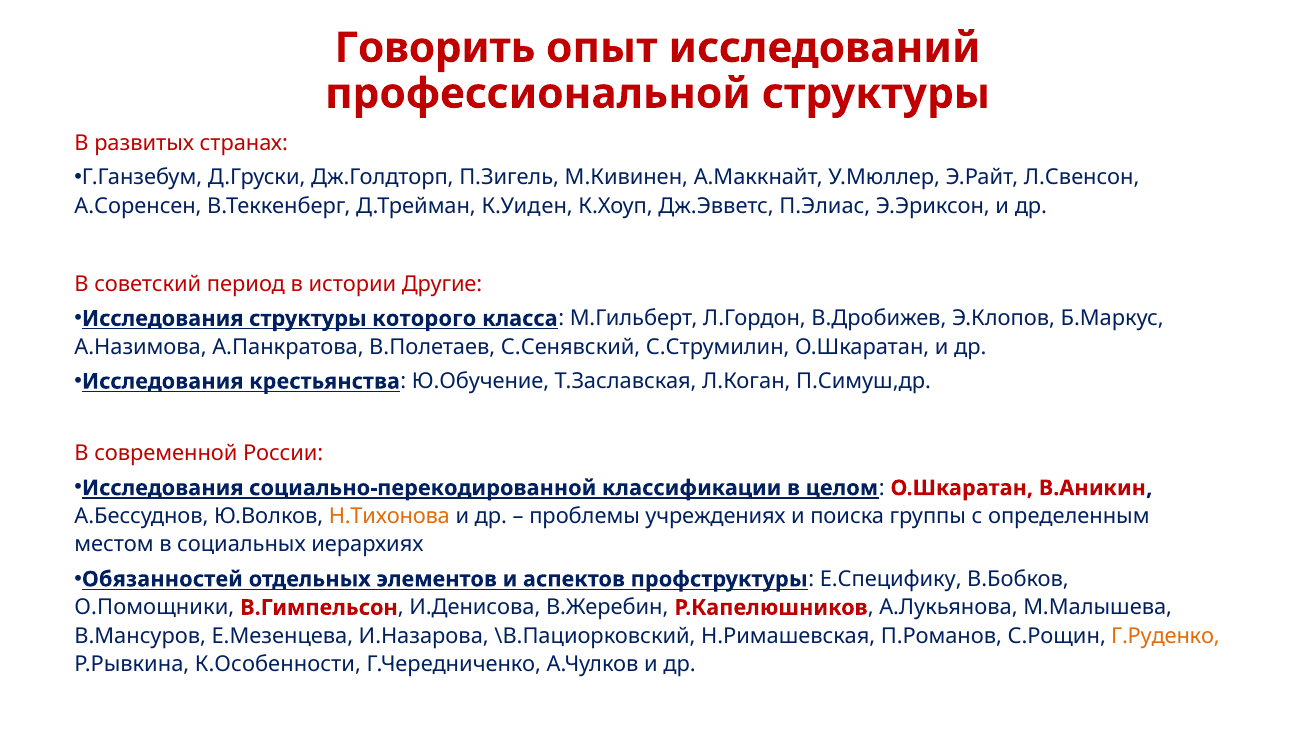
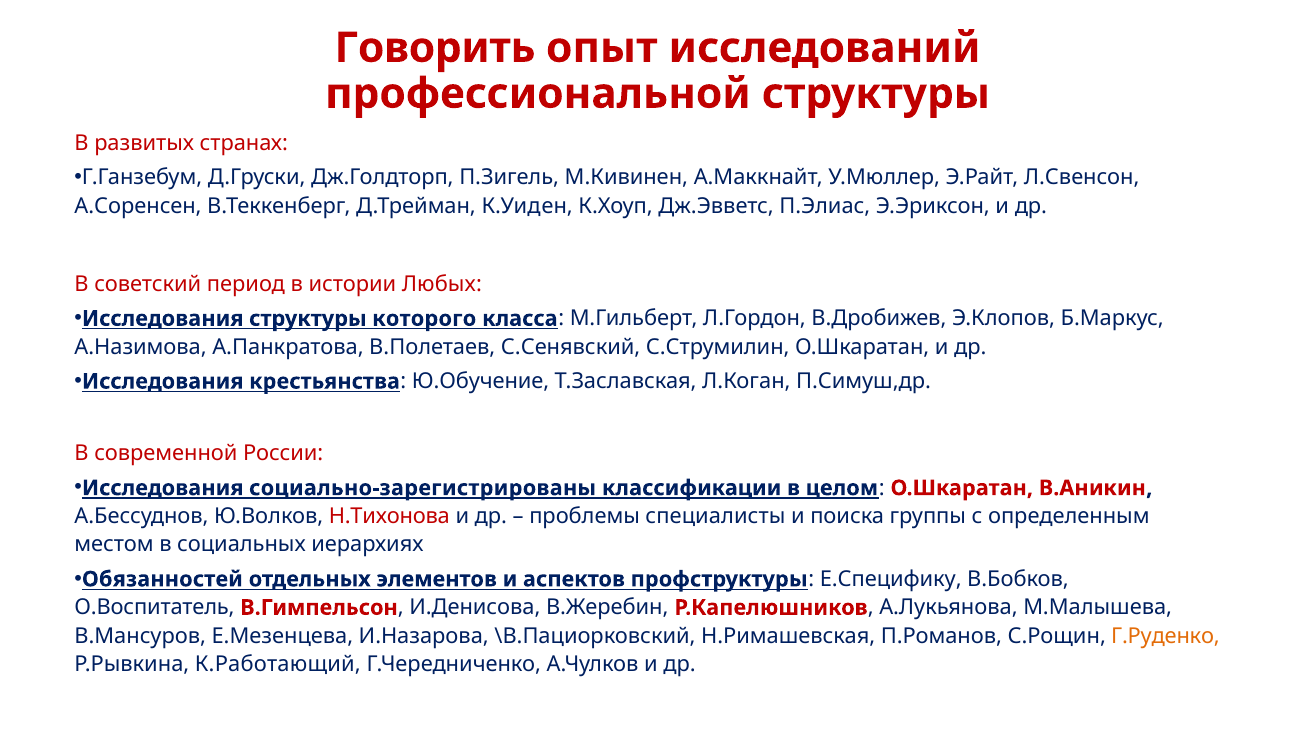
Другие: Другие -> Любых (442, 284)
социально-перекодированной: социально-перекодированной -> социально-зарегистрированы (423, 488)
Н.Тихонова colour: orange -> red (389, 516)
учреждениях: учреждениях -> специалисты (715, 516)
О.Помощники: О.Помощники -> О.Воспитатель (155, 608)
К.Особенности: К.Особенности -> К.Работающий (278, 664)
